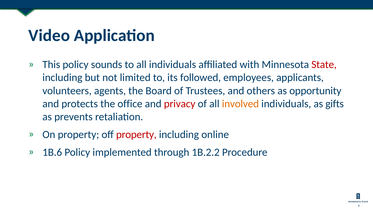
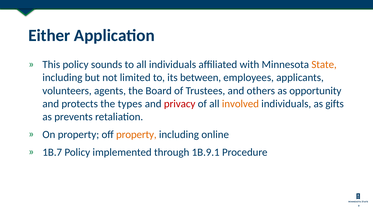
Video: Video -> Either (49, 35)
State colour: red -> orange (324, 65)
followed: followed -> between (201, 78)
office: office -> types (130, 104)
property colour: red -> orange (136, 134)
1B.6: 1B.6 -> 1B.7 (52, 152)
1B.2.2: 1B.2.2 -> 1B.9.1 (206, 152)
